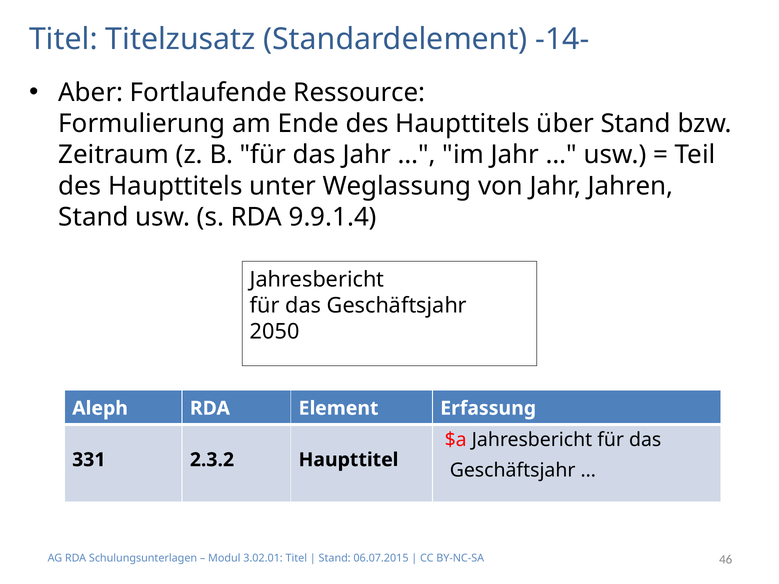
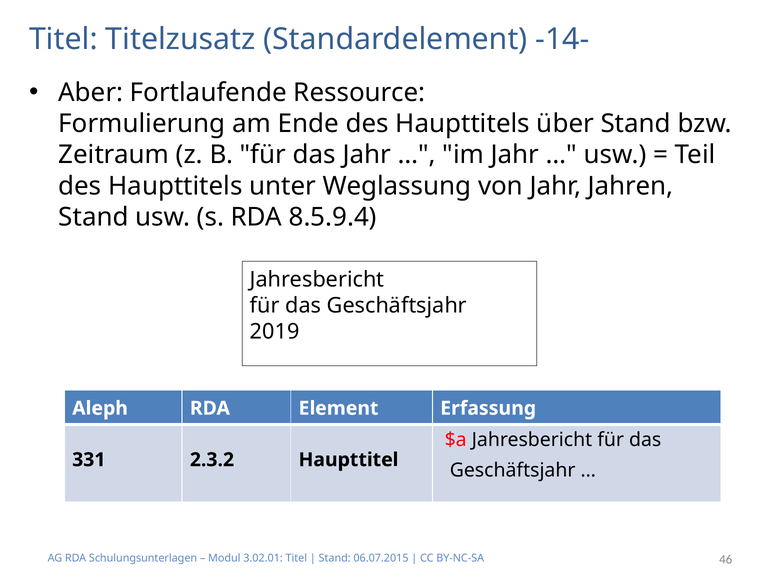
9.9.1.4: 9.9.1.4 -> 8.5.9.4 (333, 217)
2050: 2050 -> 2019 (275, 332)
